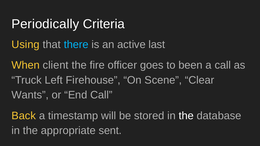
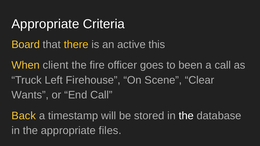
Periodically: Periodically -> Appropriate (45, 24)
Using: Using -> Board (26, 45)
there colour: light blue -> yellow (76, 45)
last: last -> this (157, 45)
sent: sent -> files (110, 131)
